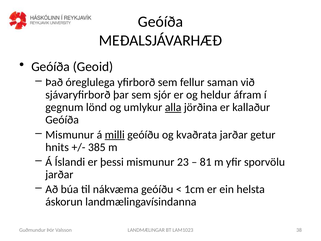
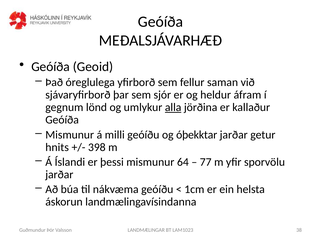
milli underline: present -> none (115, 135)
kvaðrata: kvaðrata -> óþekktar (197, 135)
385: 385 -> 398 (97, 147)
23: 23 -> 64 (183, 162)
81: 81 -> 77 (206, 162)
